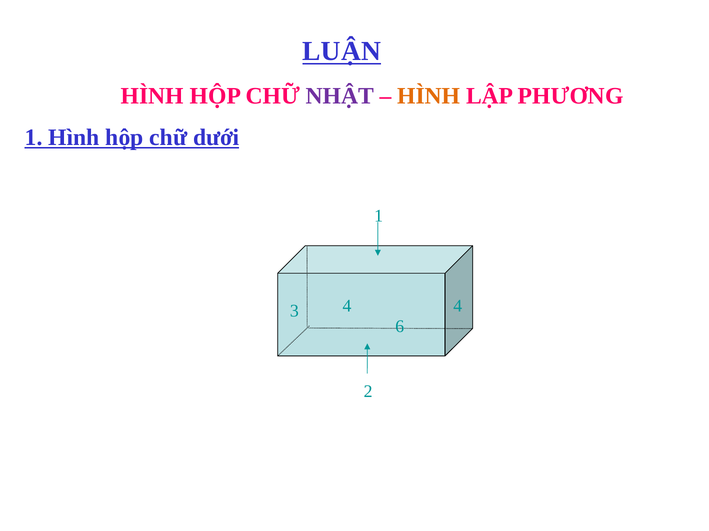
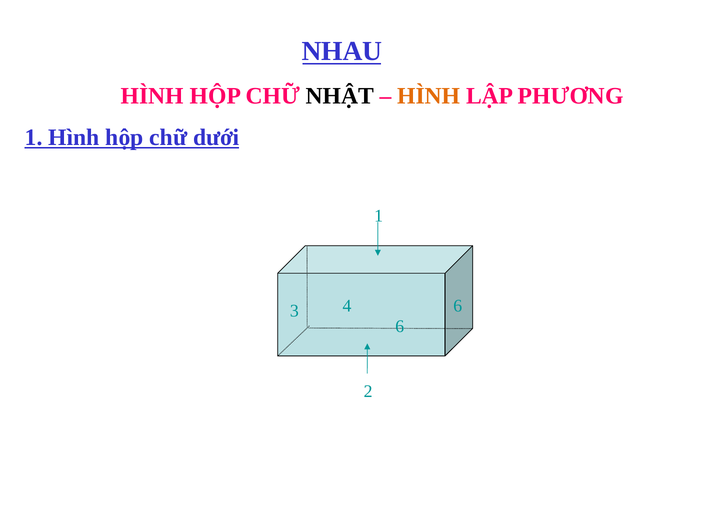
LUẬN: LUẬN -> NHAU (342, 51)
NHẬT colour: purple -> black (340, 96)
4 4: 4 -> 6 (458, 307)
